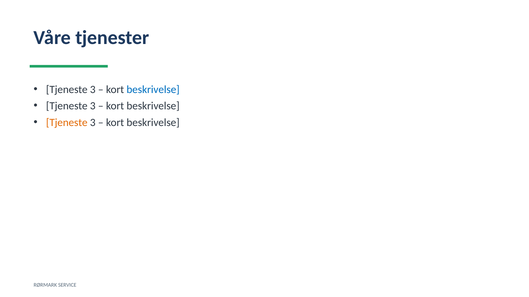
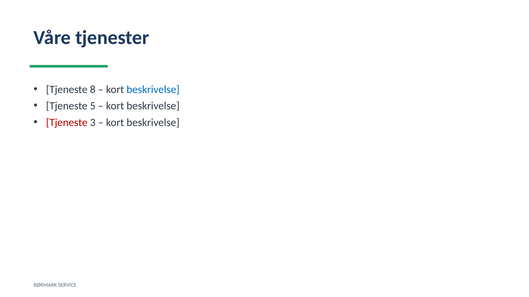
3: 3 -> 8 (93, 90)
3: 3 -> 5 (93, 106)
Tjeneste colour: orange -> red (67, 123)
